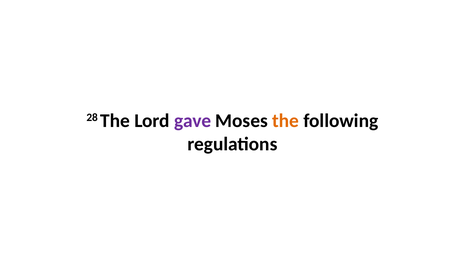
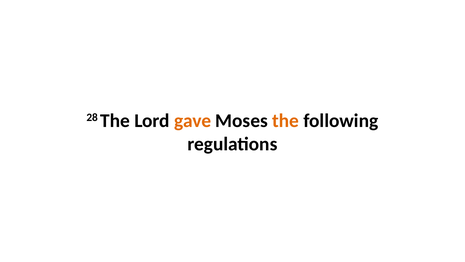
gave colour: purple -> orange (193, 120)
